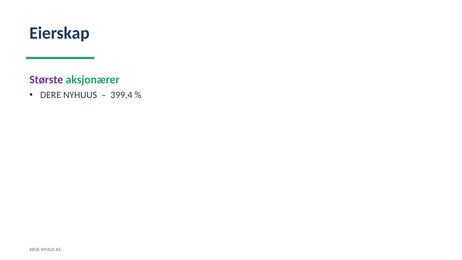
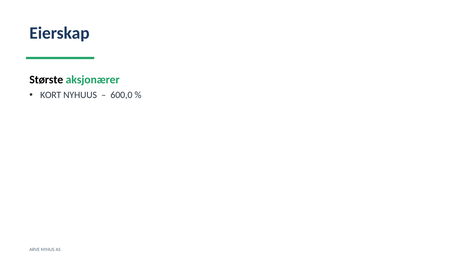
Største colour: purple -> black (46, 80)
DERE: DERE -> KORT (51, 95)
399,4: 399,4 -> 600,0 (121, 95)
